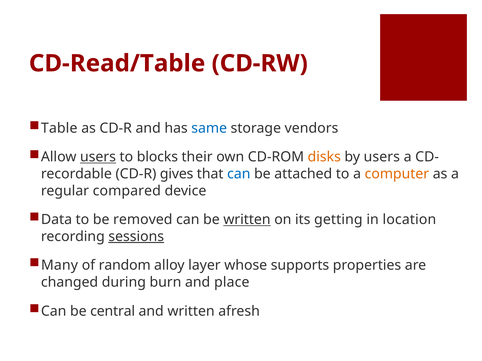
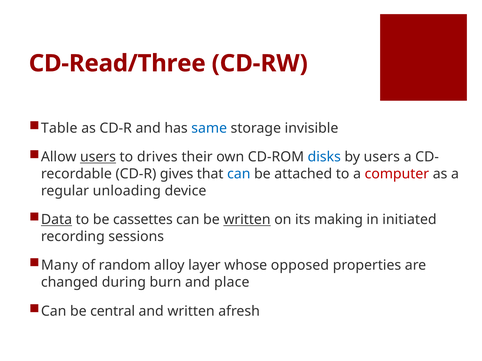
CD-Read/Table: CD-Read/Table -> CD-Read/Three (117, 63)
vendors: vendors -> invisible (312, 128)
blocks: blocks -> drives (157, 157)
disks colour: orange -> blue (324, 157)
computer colour: orange -> red (397, 174)
compared: compared -> unloading (127, 191)
Data underline: none -> present (57, 220)
removed: removed -> cassettes (143, 220)
getting: getting -> making (339, 220)
location: location -> initiated (409, 220)
sessions underline: present -> none (136, 237)
supports: supports -> opposed (300, 266)
